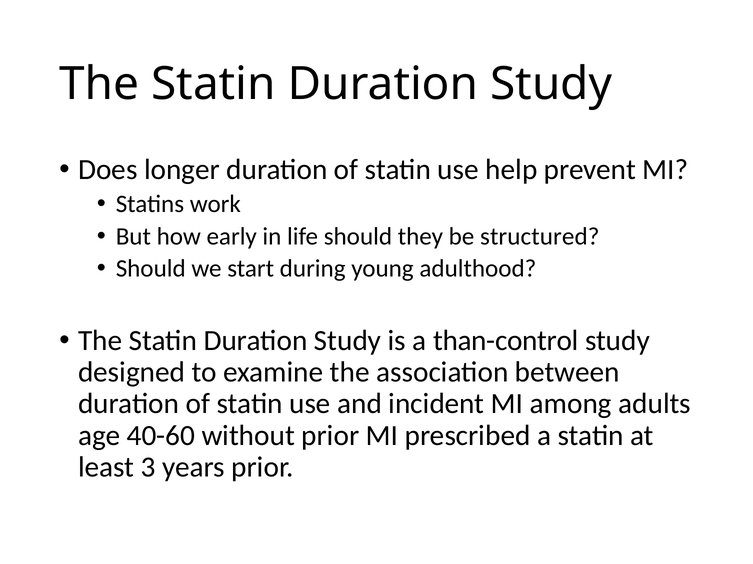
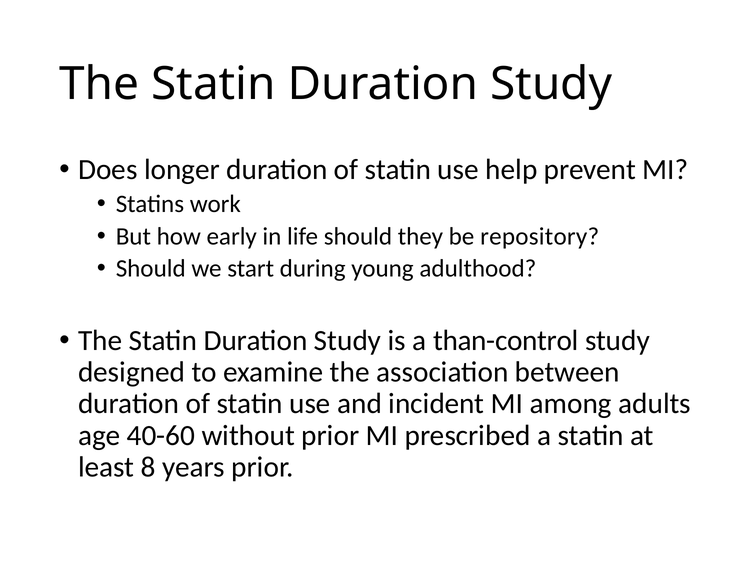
structured: structured -> repository (540, 237)
3: 3 -> 8 (148, 468)
